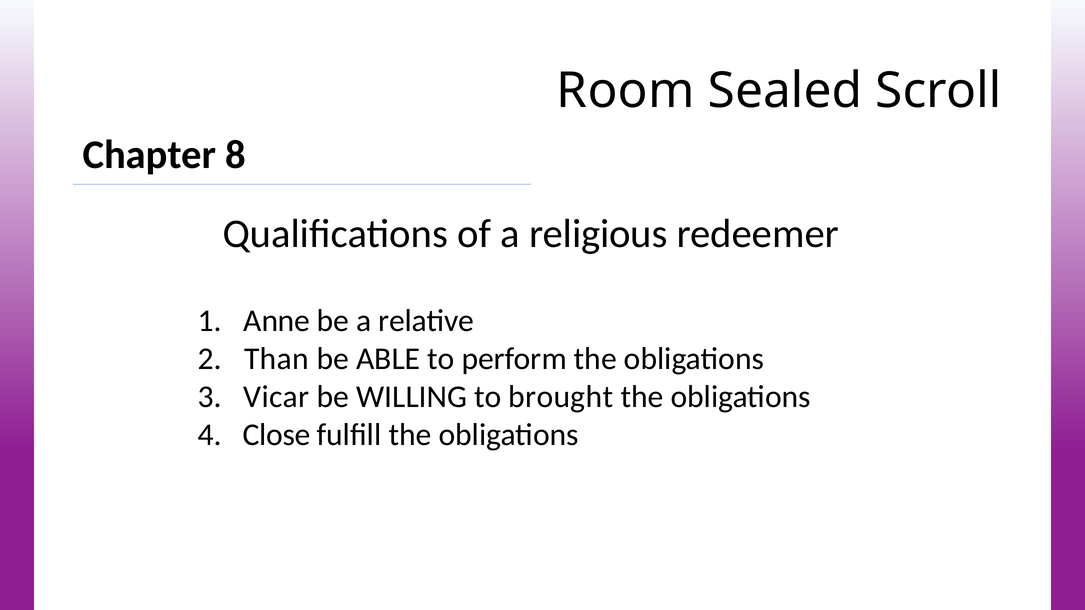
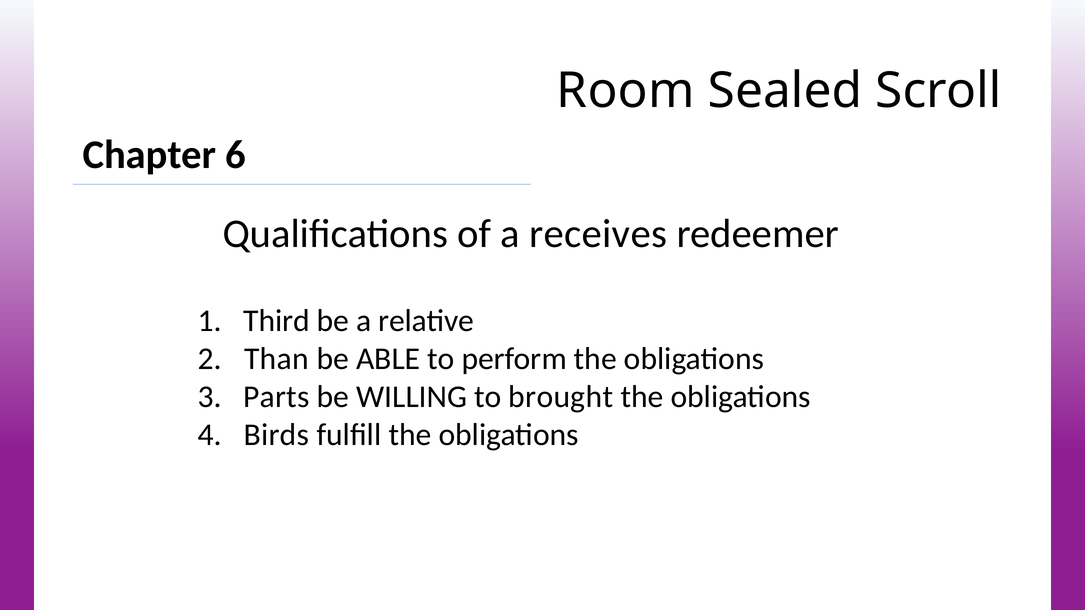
8: 8 -> 6 (236, 155)
religious: religious -> receives (598, 234)
Anne: Anne -> Third (277, 321)
Vicar: Vicar -> Parts (277, 397)
Close: Close -> Birds (276, 435)
